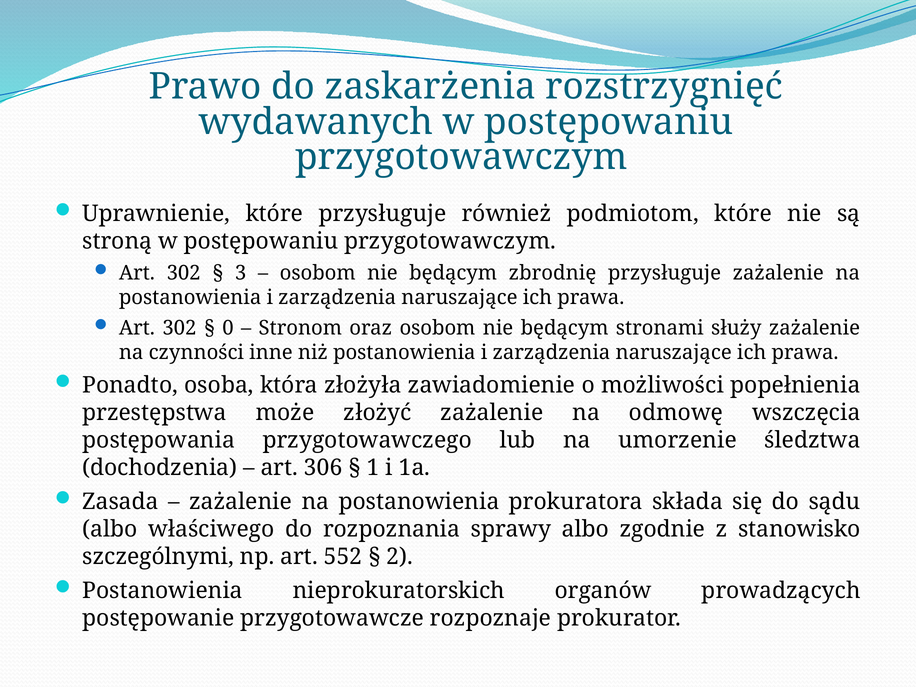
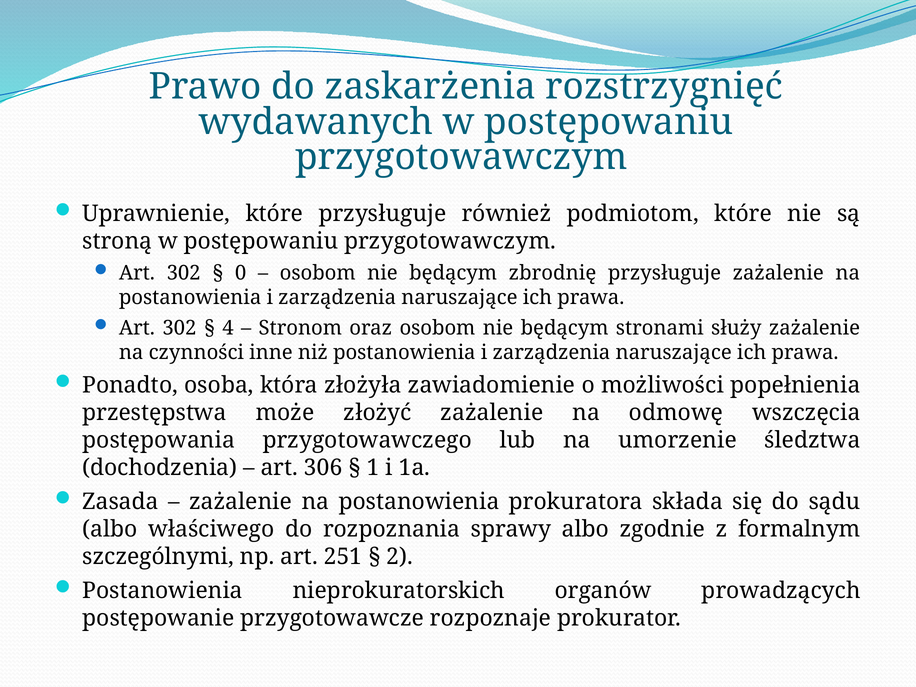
3: 3 -> 0 (241, 273)
0: 0 -> 4 (228, 328)
stanowisko: stanowisko -> formalnym (799, 529)
552: 552 -> 251 (343, 557)
